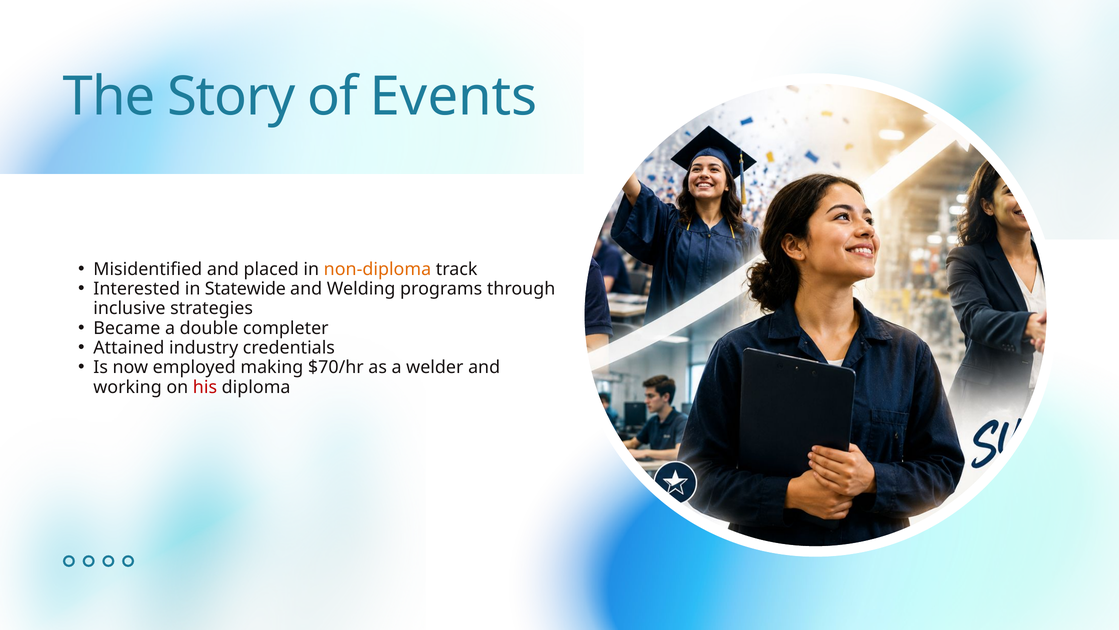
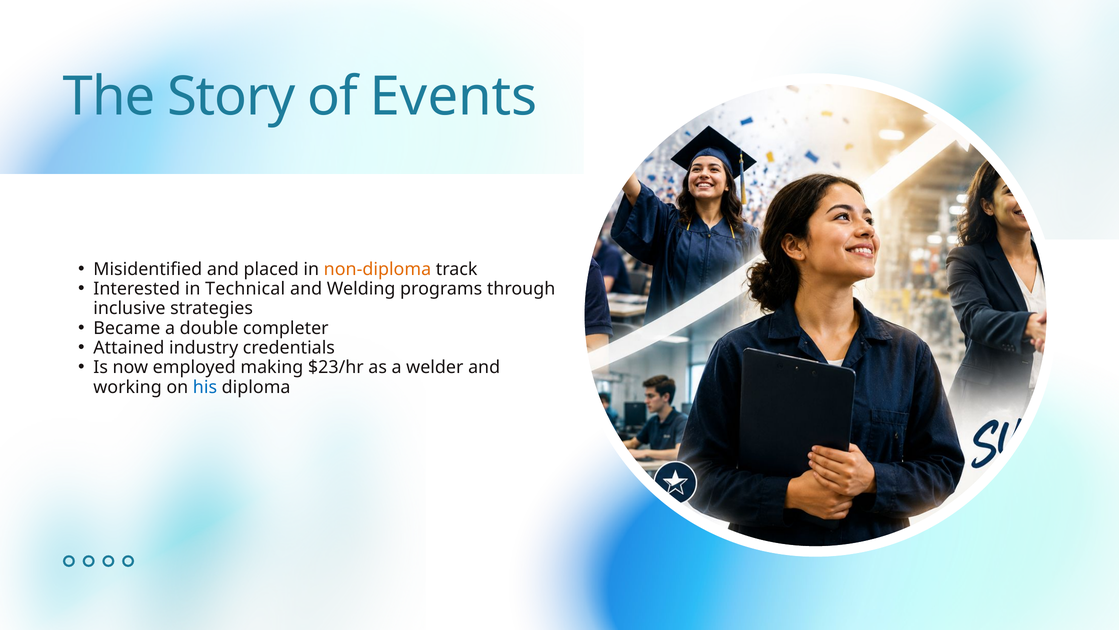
Statewide: Statewide -> Technical (245, 289)
$70/hr: $70/hr -> $23/hr (336, 367)
his colour: red -> blue (205, 387)
